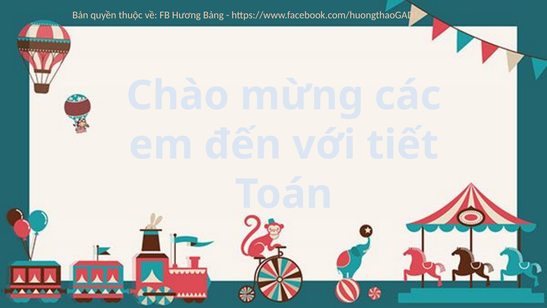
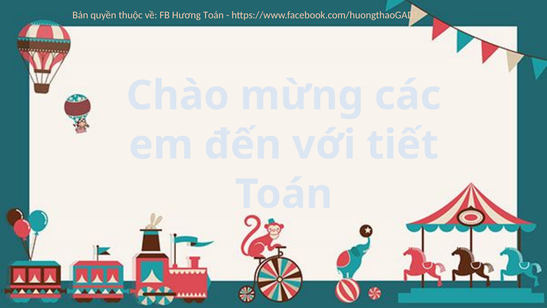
Hương Bảng: Bảng -> Toán (213, 15)
